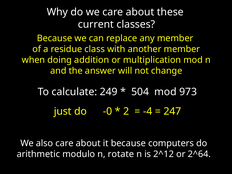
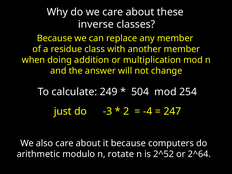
current: current -> inverse (96, 24)
973: 973 -> 254 (188, 92)
-0: -0 -> -3 (108, 111)
2^12: 2^12 -> 2^52 (164, 154)
